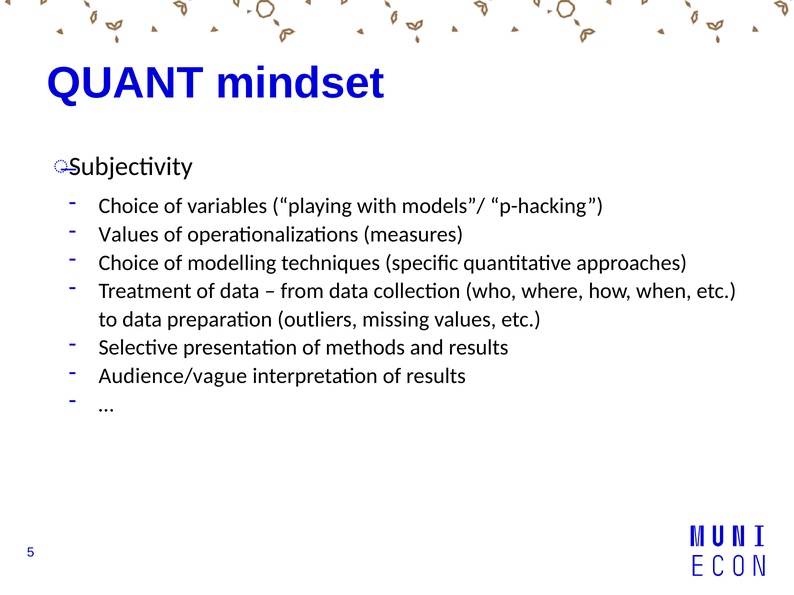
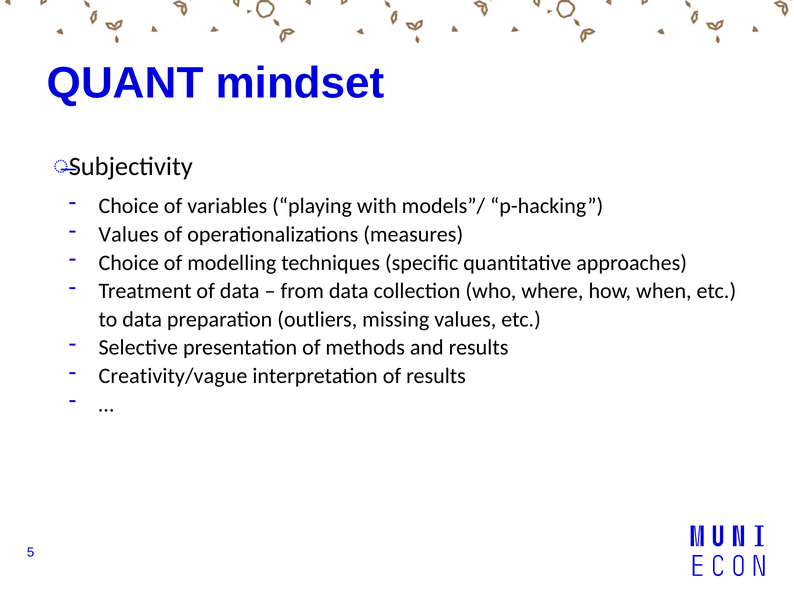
Audience/vague: Audience/vague -> Creativity/vague (173, 376)
